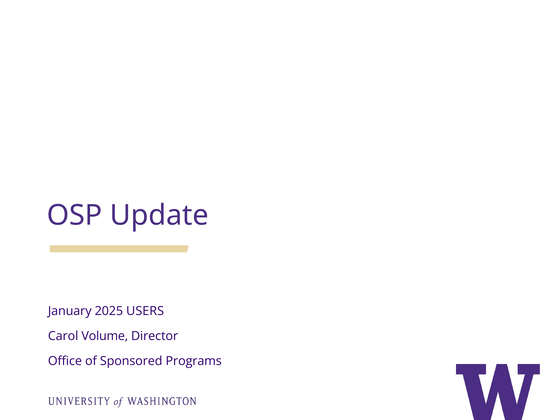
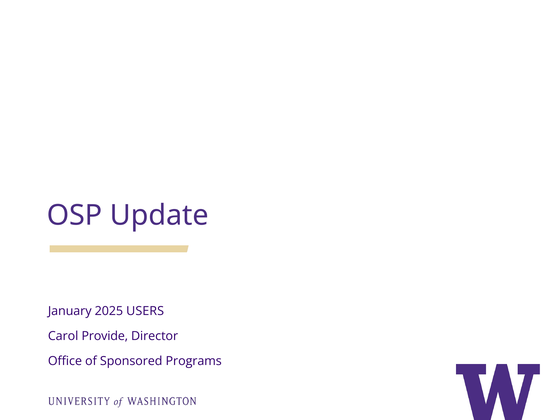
Volume: Volume -> Provide (105, 336)
